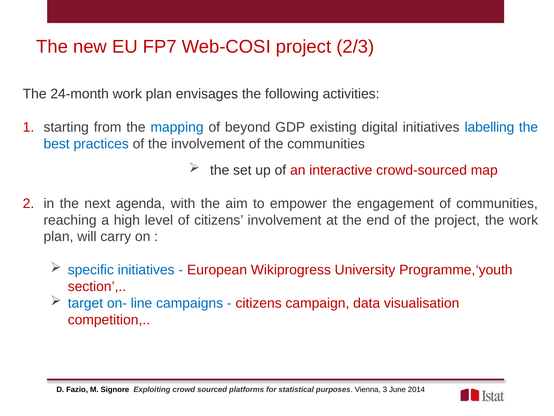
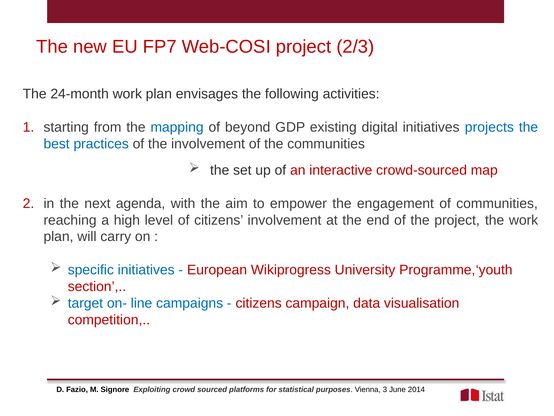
labelling: labelling -> projects (489, 127)
